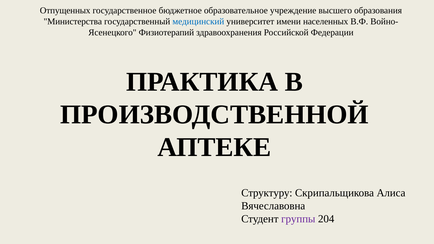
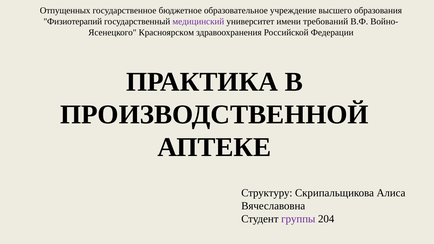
Министерства: Министерства -> Физиотерапий (73, 22)
медицинский colour: blue -> purple (198, 22)
населенных: населенных -> требований (326, 22)
Физиотерапий: Физиотерапий -> Красноярском (166, 32)
